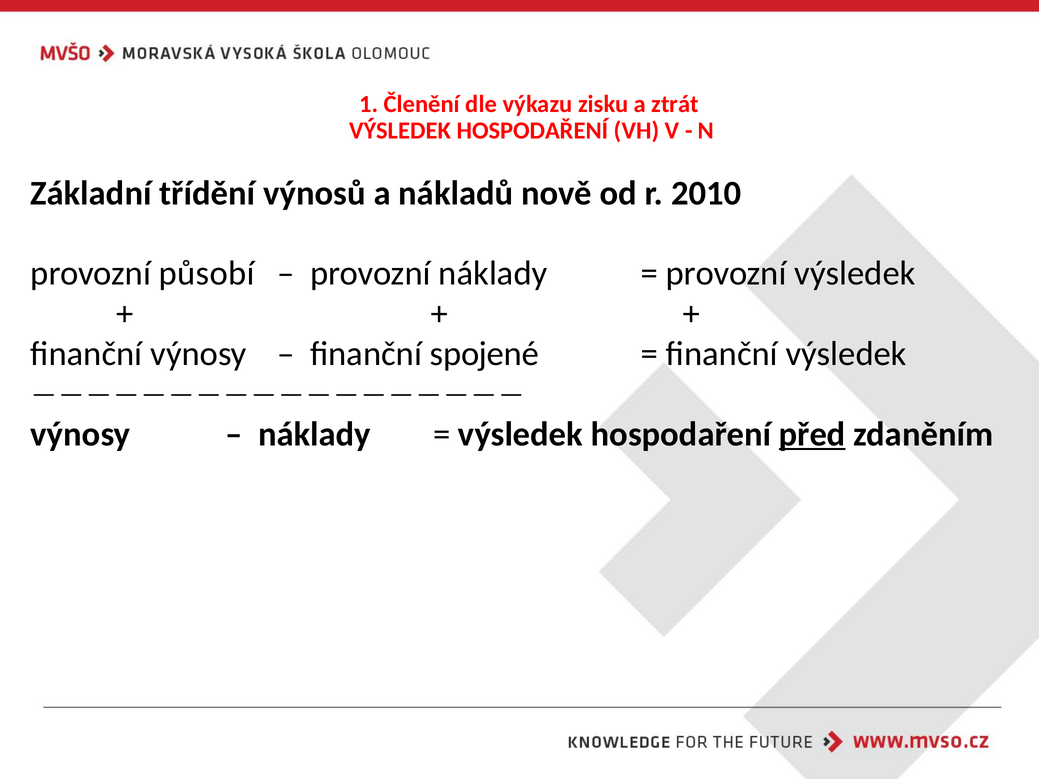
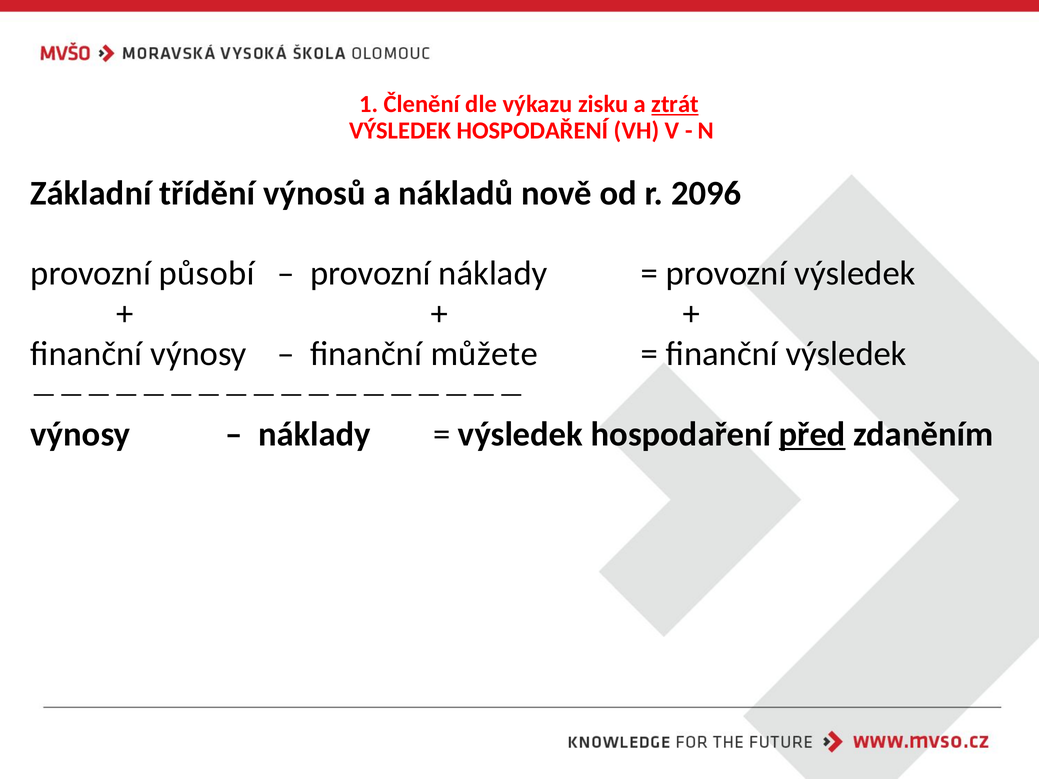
ztrát underline: none -> present (675, 104)
2010: 2010 -> 2096 (706, 193)
spojené: spojené -> můžete (484, 354)
